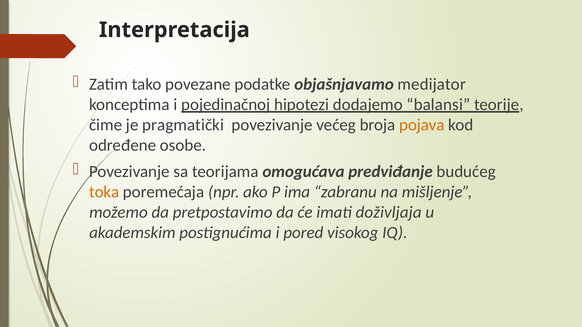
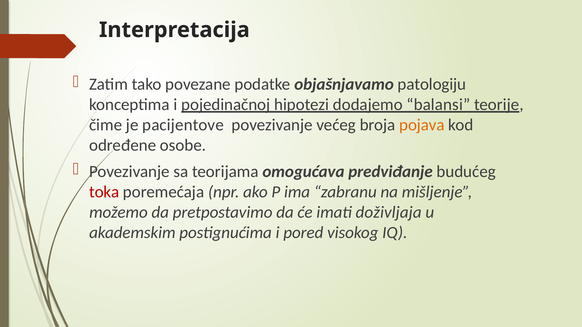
medijator: medijator -> patologiju (432, 84)
pragmatički: pragmatički -> pacijentove (183, 125)
toka colour: orange -> red (104, 192)
